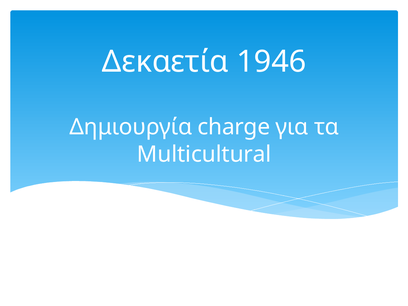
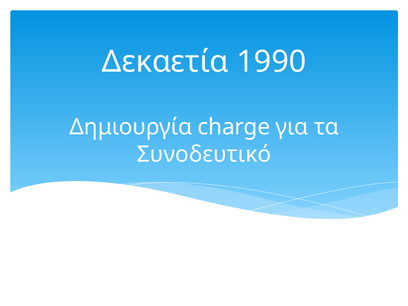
1946: 1946 -> 1990 (271, 62)
Multicultural: Multicultural -> Συνοδευτικό (204, 154)
